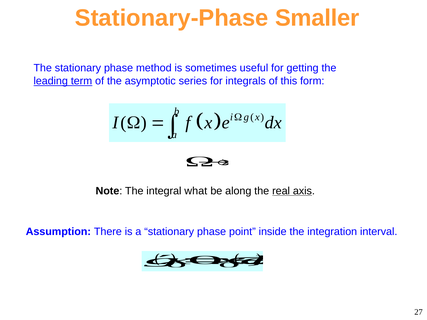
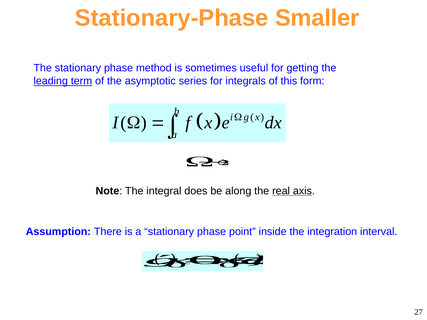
what: what -> does (196, 191)
